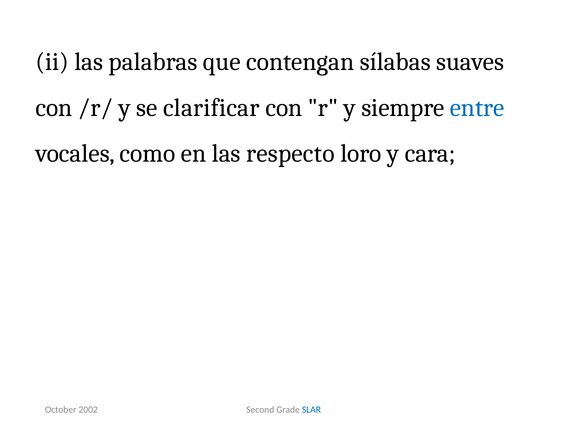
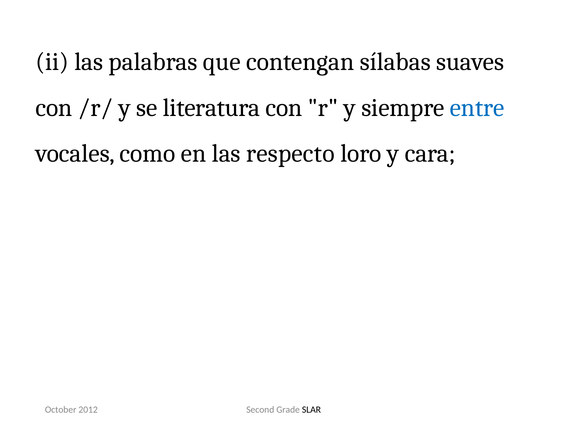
clarificar: clarificar -> literatura (212, 107)
SLAR colour: blue -> black (311, 409)
2002: 2002 -> 2012 (88, 409)
